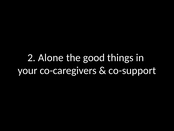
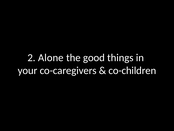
co-support: co-support -> co-children (132, 70)
